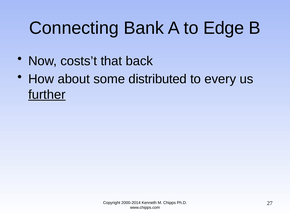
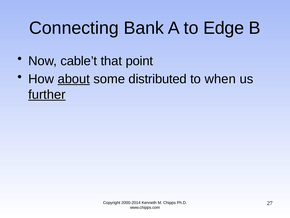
costs’t: costs’t -> cable’t (79, 61)
back: back -> point (139, 61)
about underline: none -> present (74, 79)
every: every -> when (220, 79)
